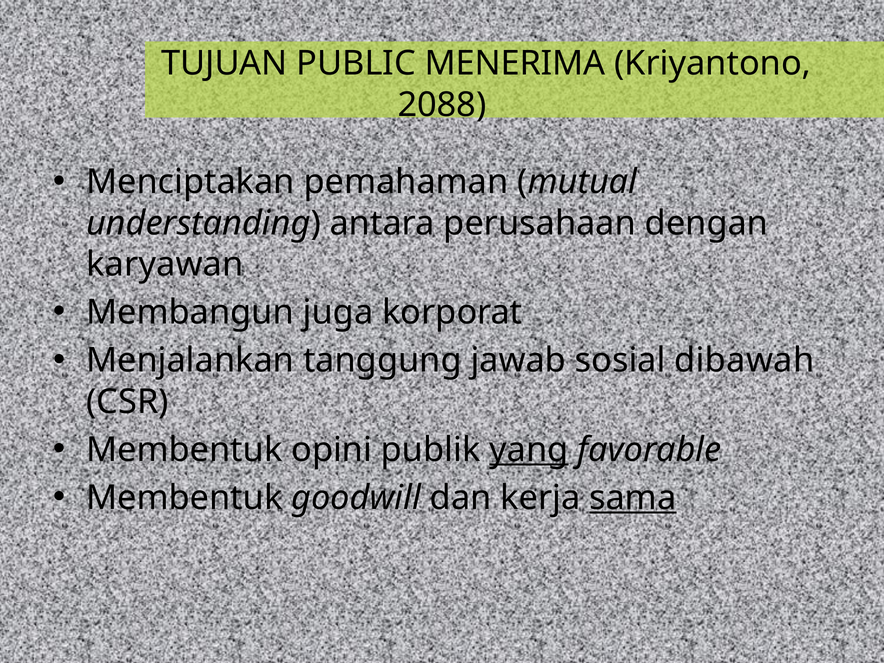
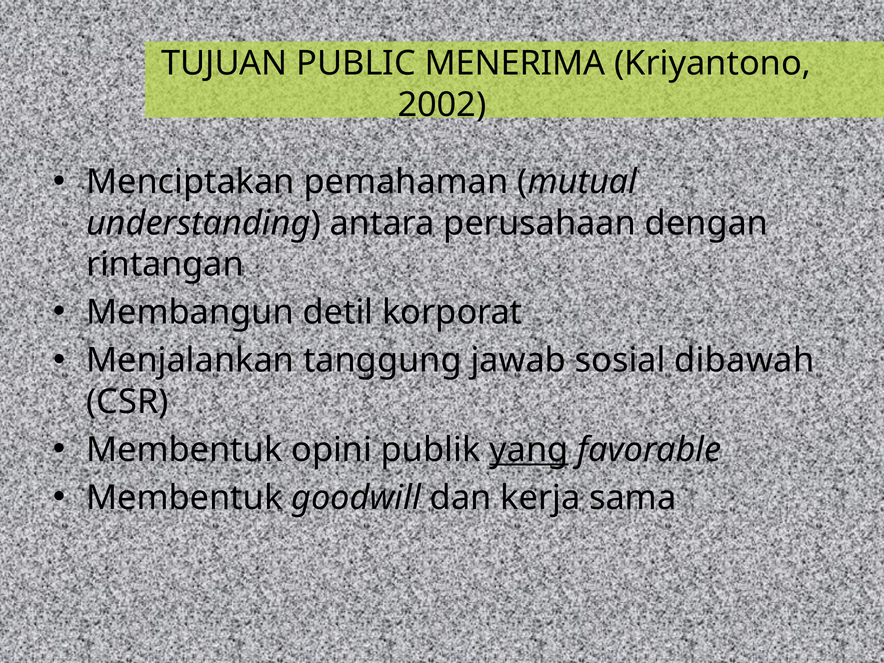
2088: 2088 -> 2002 (442, 105)
karyawan: karyawan -> rintangan (165, 264)
juga: juga -> detil (338, 312)
sama underline: present -> none (633, 498)
